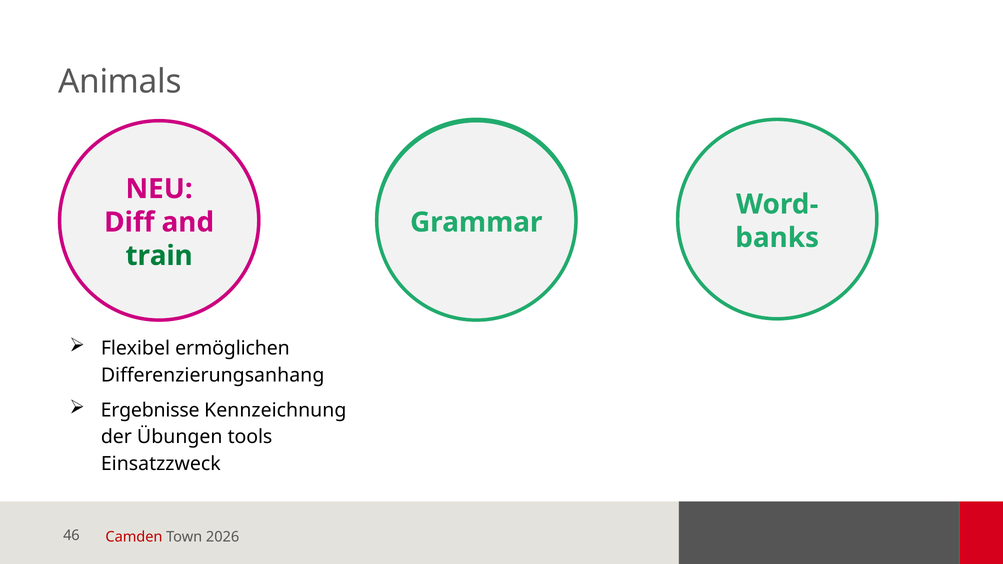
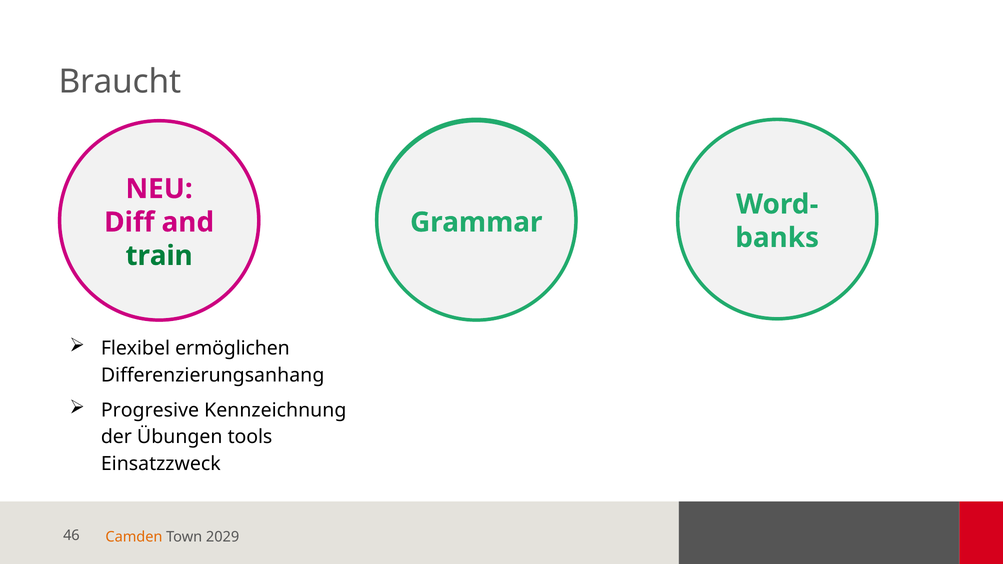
Animals: Animals -> Braucht (120, 82)
Ergebnisse: Ergebnisse -> Progresive (150, 410)
Camden colour: red -> orange (134, 537)
2026: 2026 -> 2029 (223, 537)
